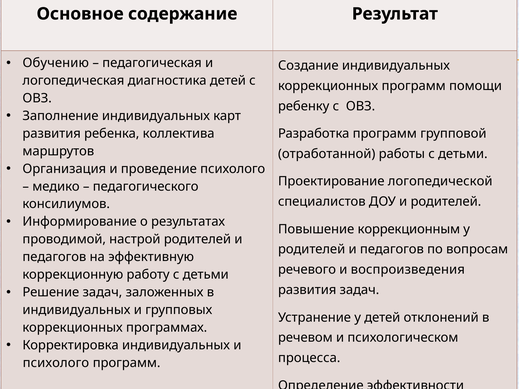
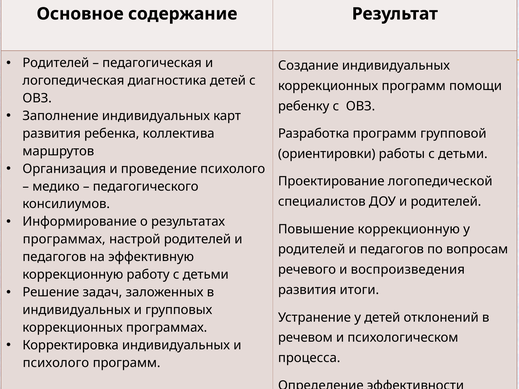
Обучению: Обучению -> Родителей (56, 63)
отработанной: отработанной -> ориентировки (327, 154)
Повышение коррекционным: коррекционным -> коррекционную (409, 229)
проводимой: проводимой -> программах (64, 239)
развития задач: задач -> итоги (359, 290)
